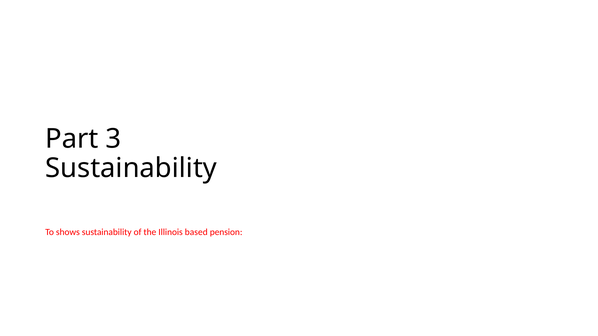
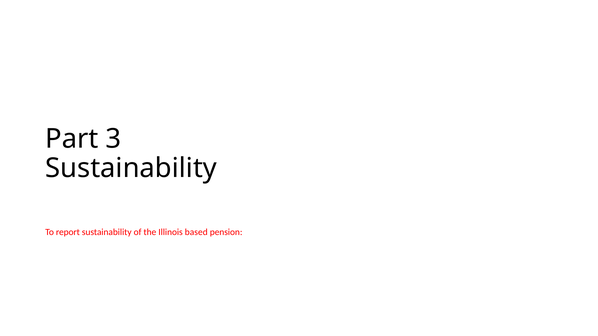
shows: shows -> report (68, 232)
